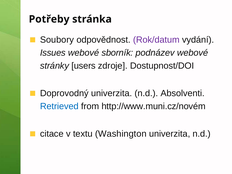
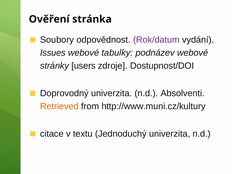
Potřeby: Potřeby -> Ověření (49, 19)
sborník: sborník -> tabulky (117, 53)
Retrieved colour: blue -> orange (59, 106)
http://www.muni.cz/novém: http://www.muni.cz/novém -> http://www.muni.cz/kultury (154, 106)
Washington: Washington -> Jednoduchý (121, 134)
